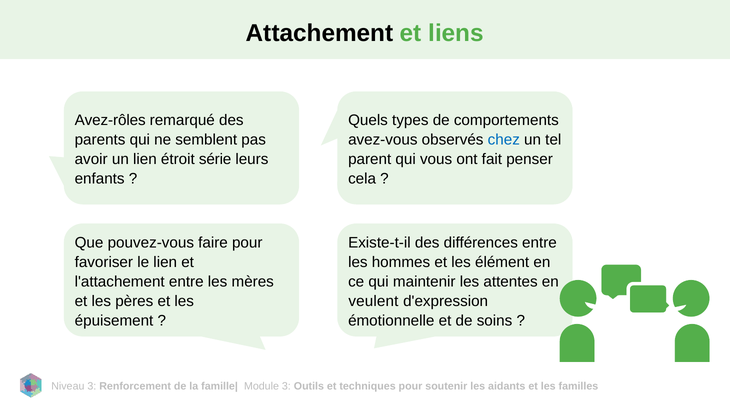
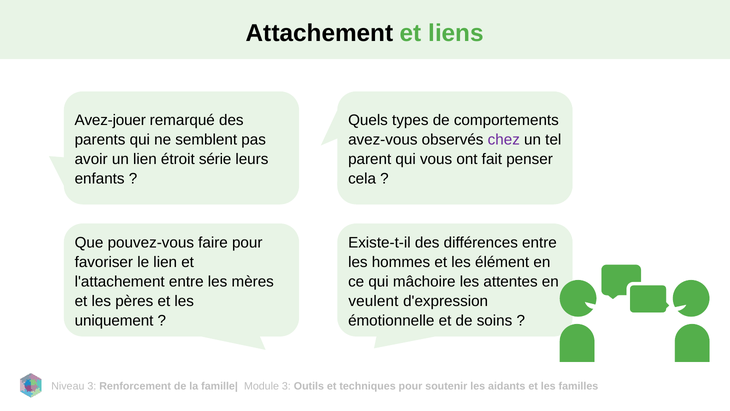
Avez-rôles: Avez-rôles -> Avez-jouer (110, 120)
chez colour: blue -> purple (504, 140)
maintenir: maintenir -> mâchoire (424, 281)
épuisement: épuisement -> uniquement (114, 320)
